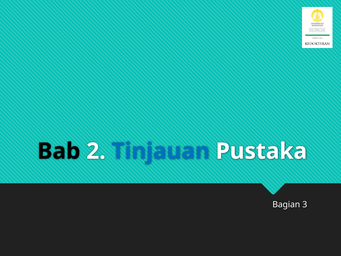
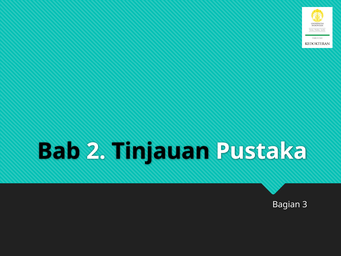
Tinjauan colour: blue -> black (161, 151)
